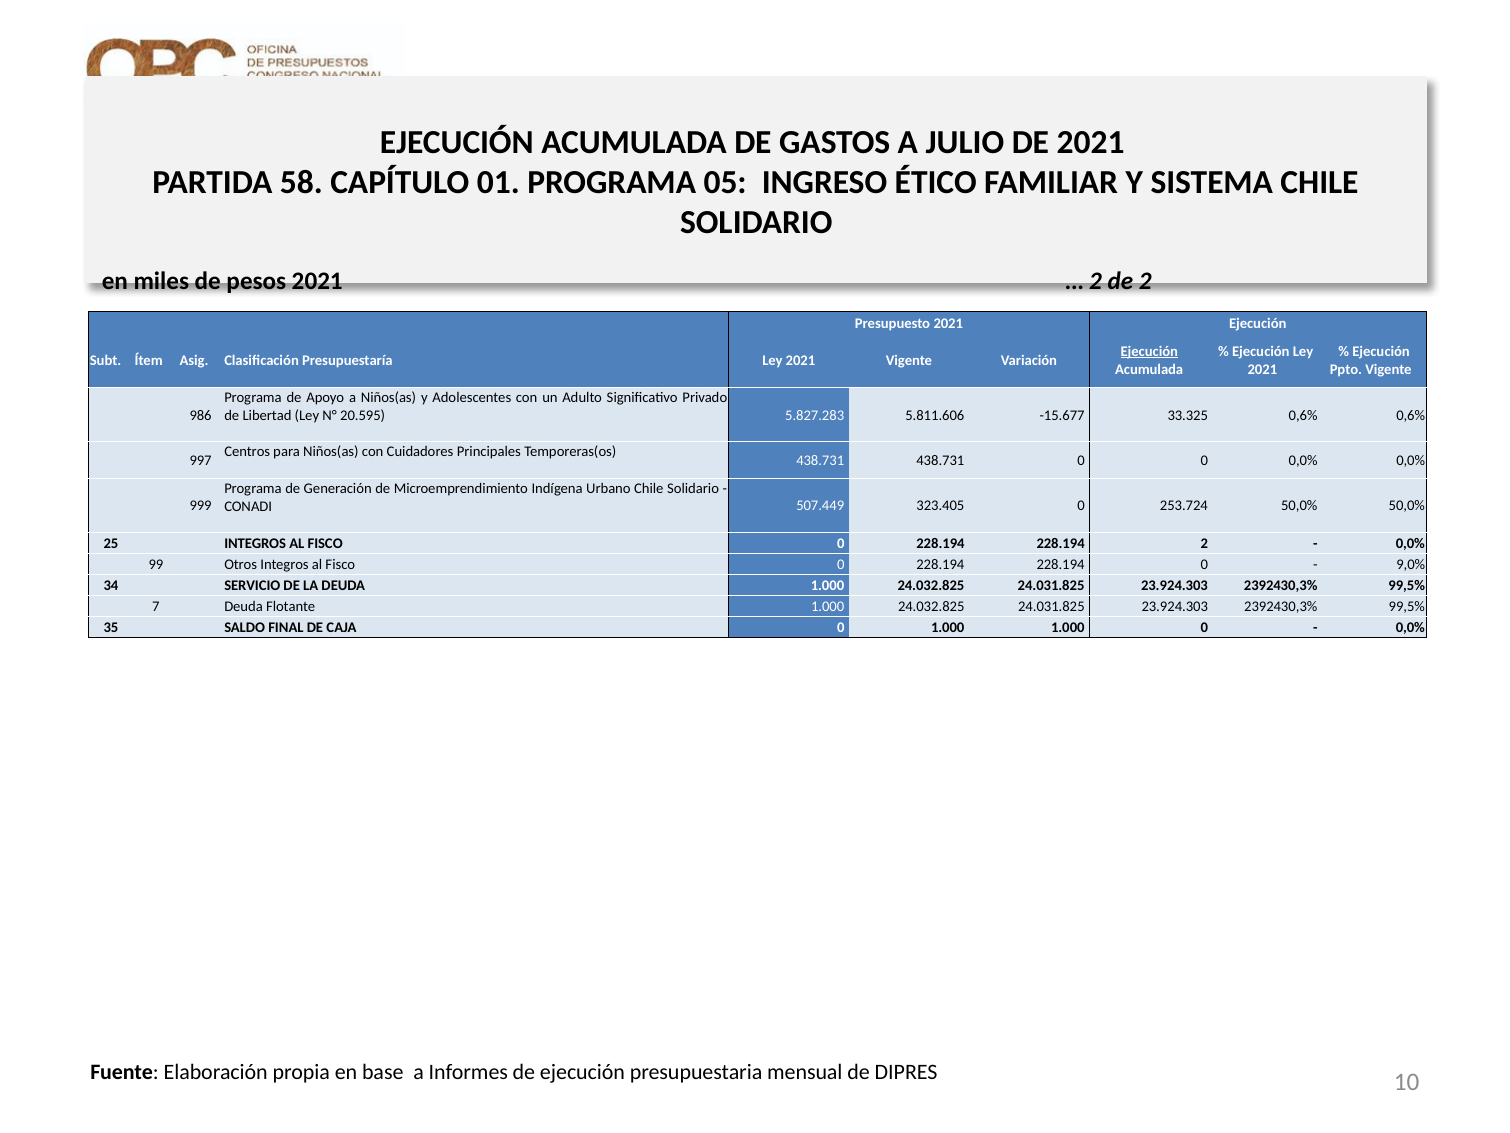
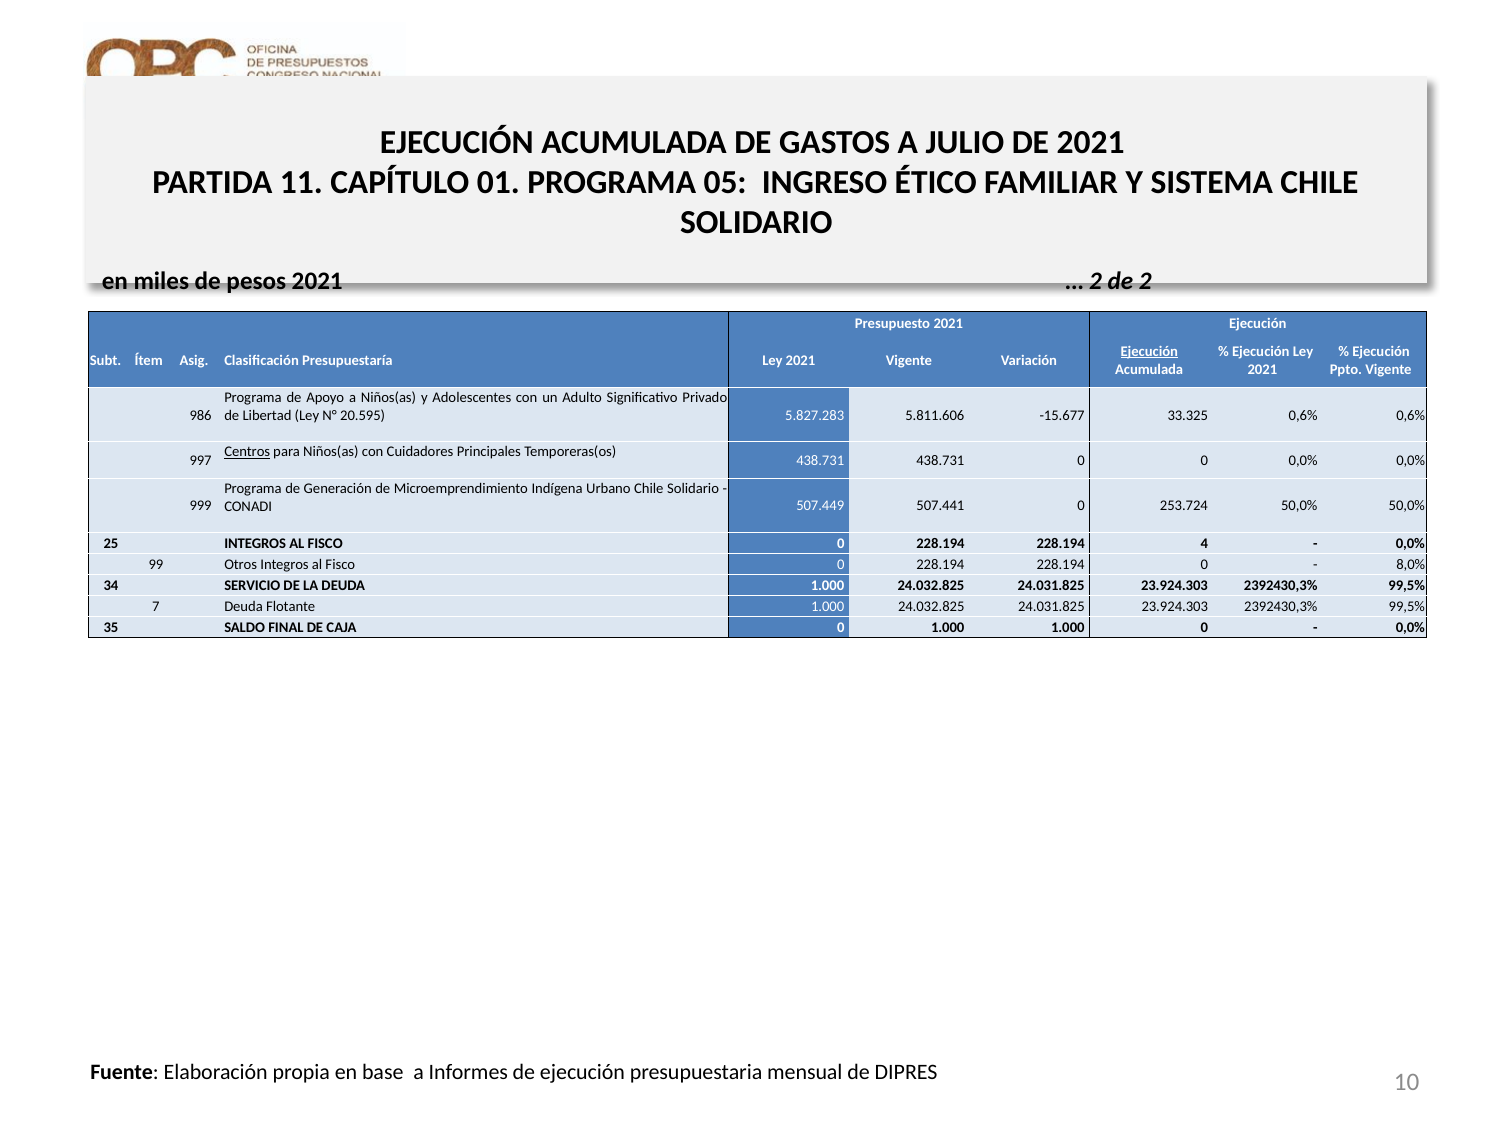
58: 58 -> 11 (301, 182)
Centros underline: none -> present (247, 452)
323.405: 323.405 -> 507.441 (940, 506)
228.194 2: 2 -> 4 (1204, 543)
9,0%: 9,0% -> 8,0% (1411, 564)
